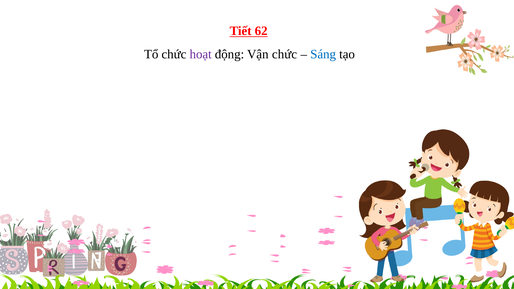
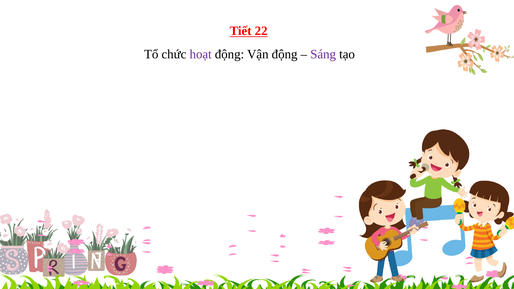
62: 62 -> 22 (261, 31)
Vận chức: chức -> động (285, 54)
Sáng colour: blue -> purple (323, 54)
